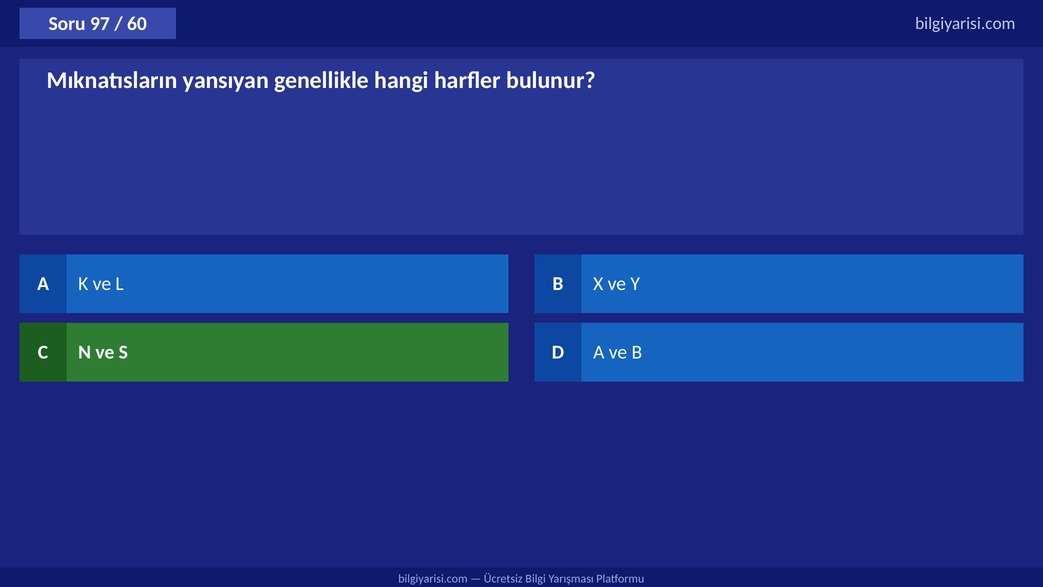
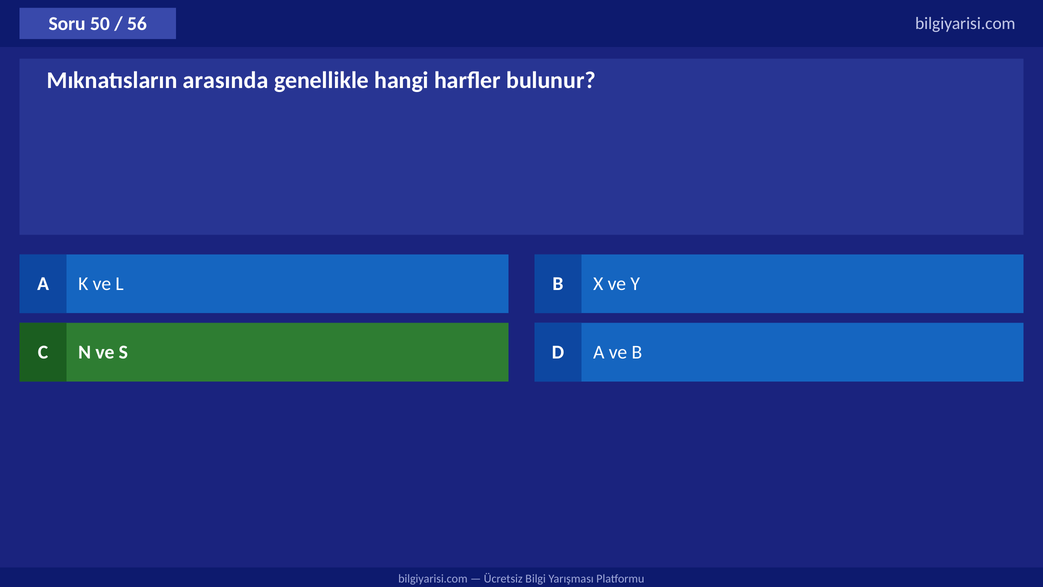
97: 97 -> 50 (100, 24)
60: 60 -> 56 (137, 24)
yansıyan: yansıyan -> arasında (226, 80)
